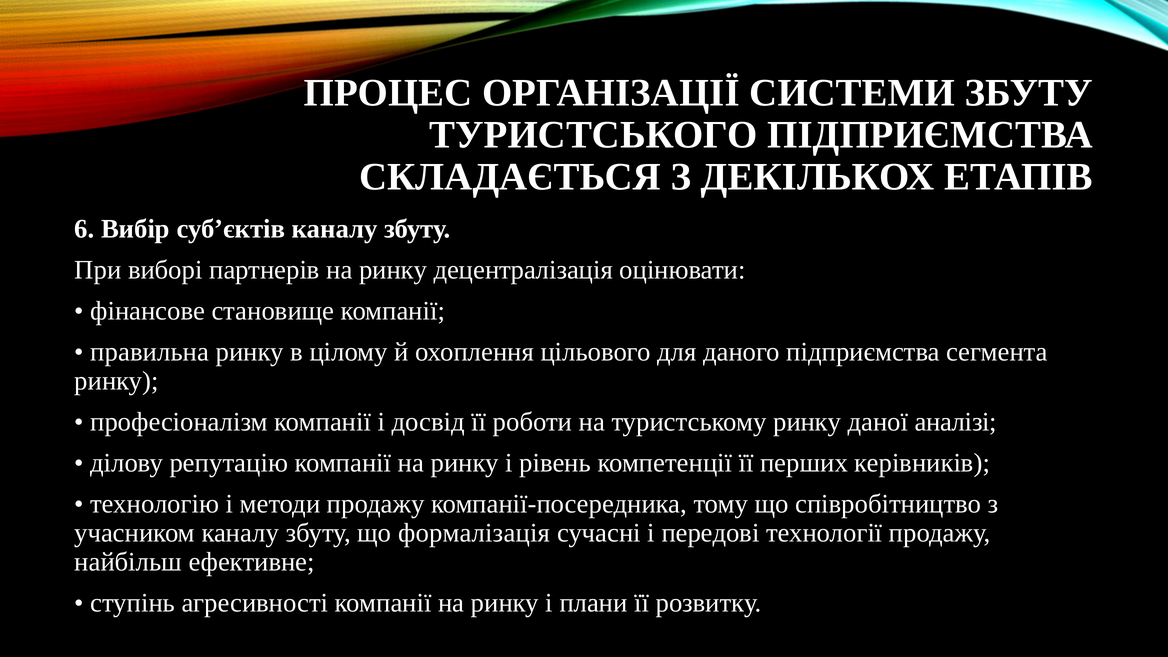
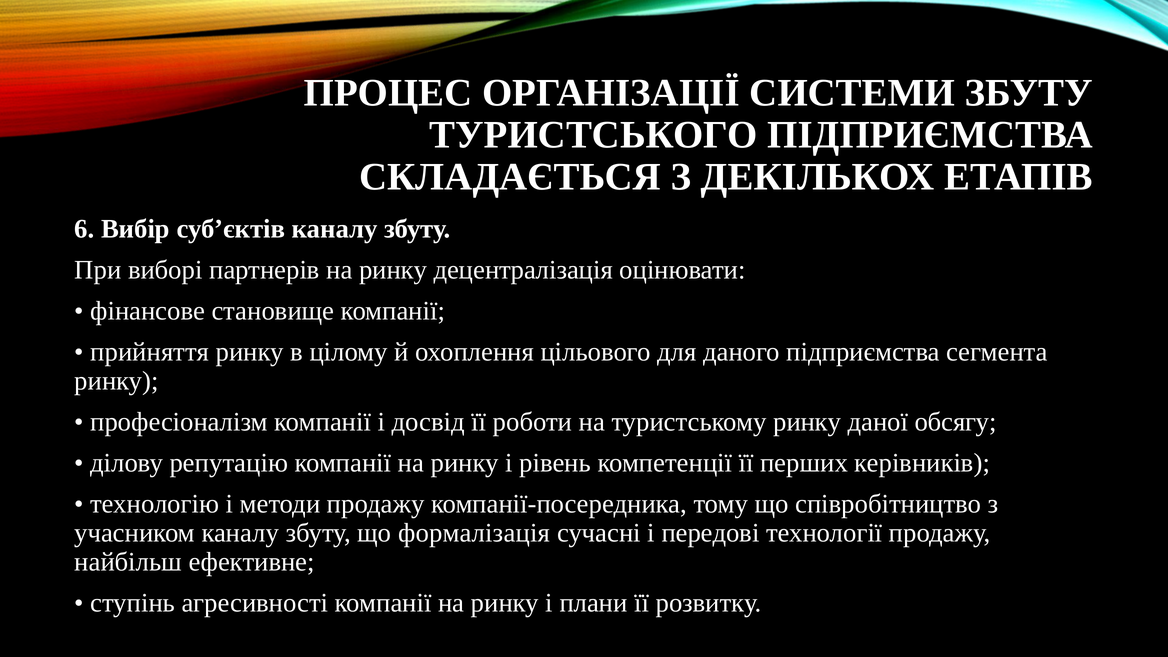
правильна: правильна -> прийняття (150, 352)
аналізі: аналізі -> обсягу (956, 422)
